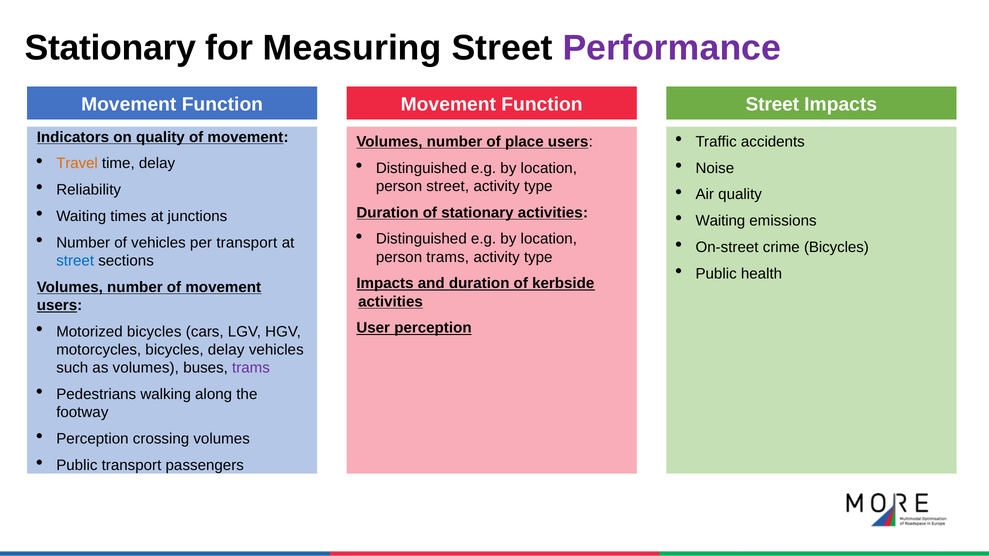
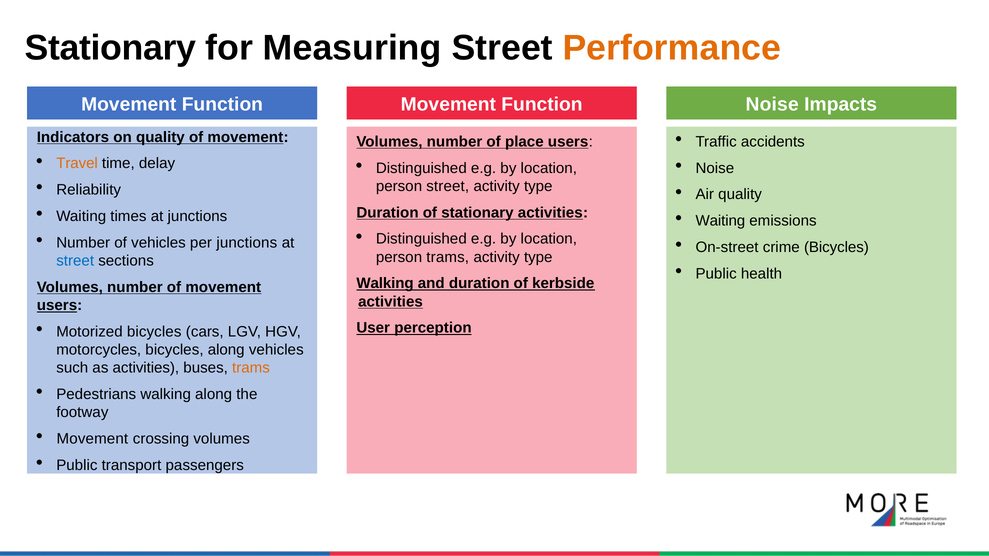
Performance colour: purple -> orange (672, 48)
Function Street: Street -> Noise (772, 104)
per transport: transport -> junctions (247, 243)
Impacts: Impacts -> Walking (385, 284)
bicycles delay: delay -> along (226, 350)
as volumes: volumes -> activities (146, 368)
trams colour: purple -> orange (251, 368)
Perception: Perception -> Movement (92, 439)
